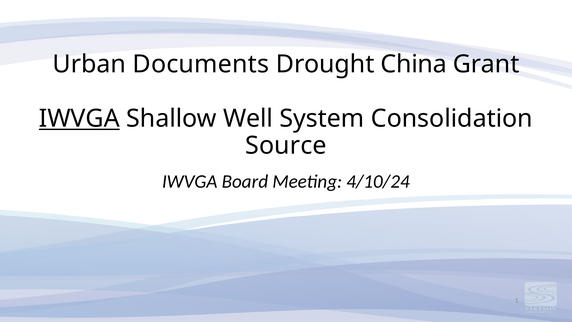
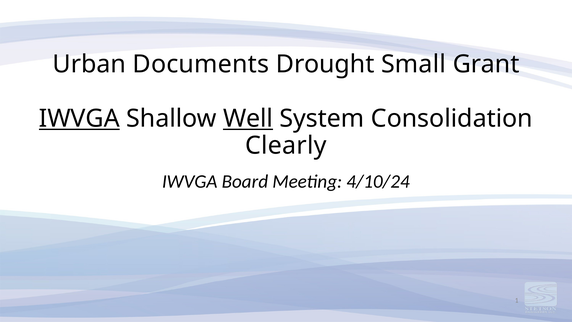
China: China -> Small (414, 64)
Well underline: none -> present (248, 118)
Source: Source -> Clearly (286, 145)
